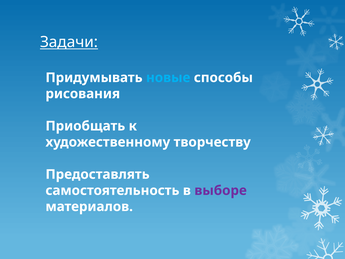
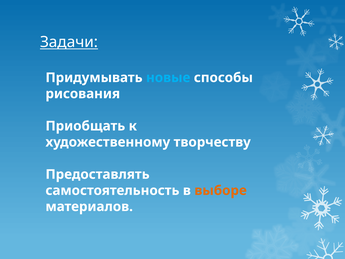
выборе colour: purple -> orange (221, 190)
